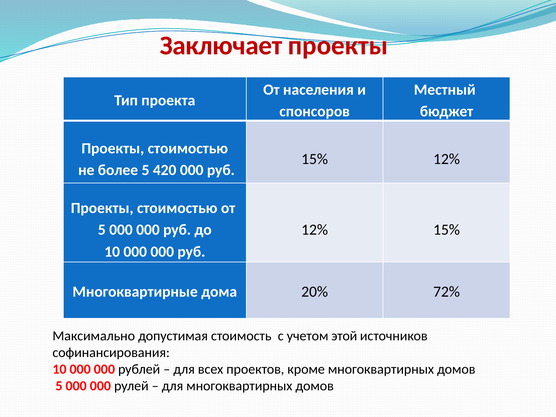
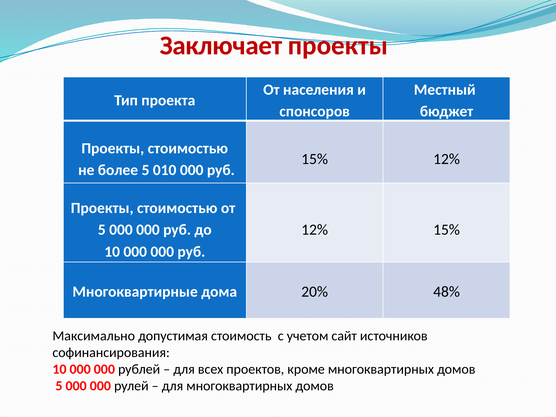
420: 420 -> 010 (165, 170)
72%: 72% -> 48% (447, 292)
этой: этой -> сайт (344, 336)
